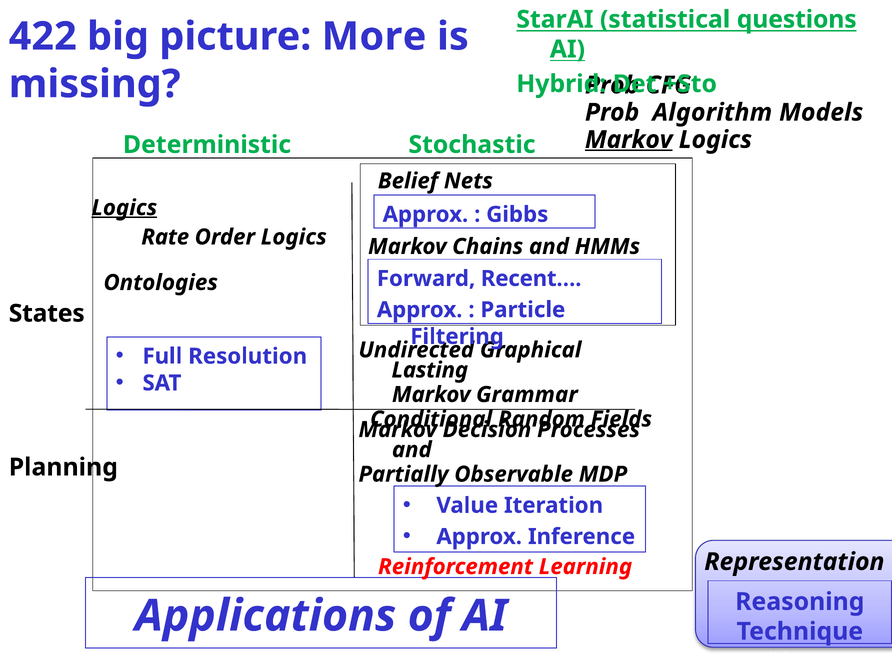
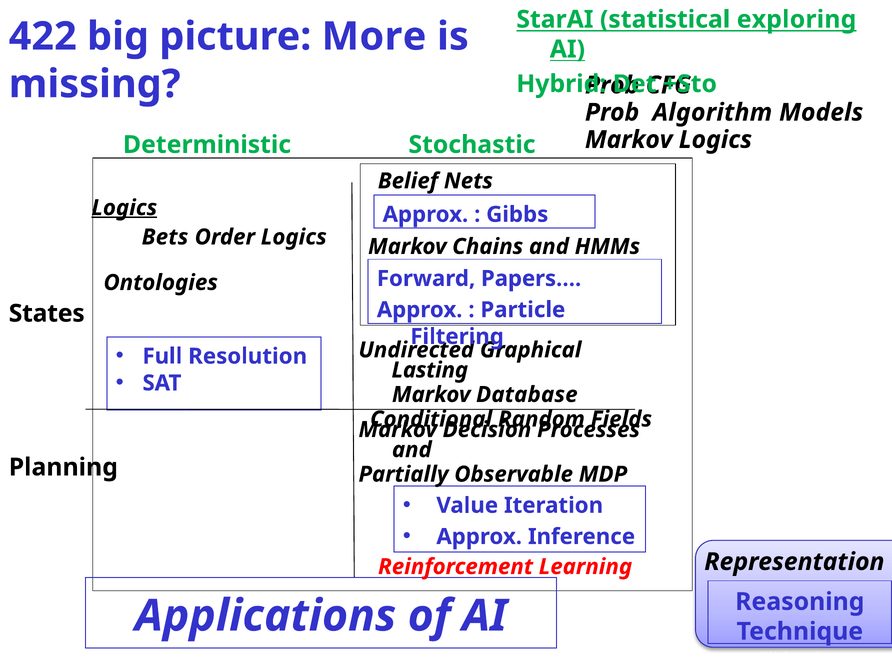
questions: questions -> exploring (797, 19)
Markov underline: present -> none (629, 140)
Rate: Rate -> Bets (165, 237)
Recent…: Recent… -> Papers… (531, 279)
Grammar: Grammar -> Database (527, 395)
